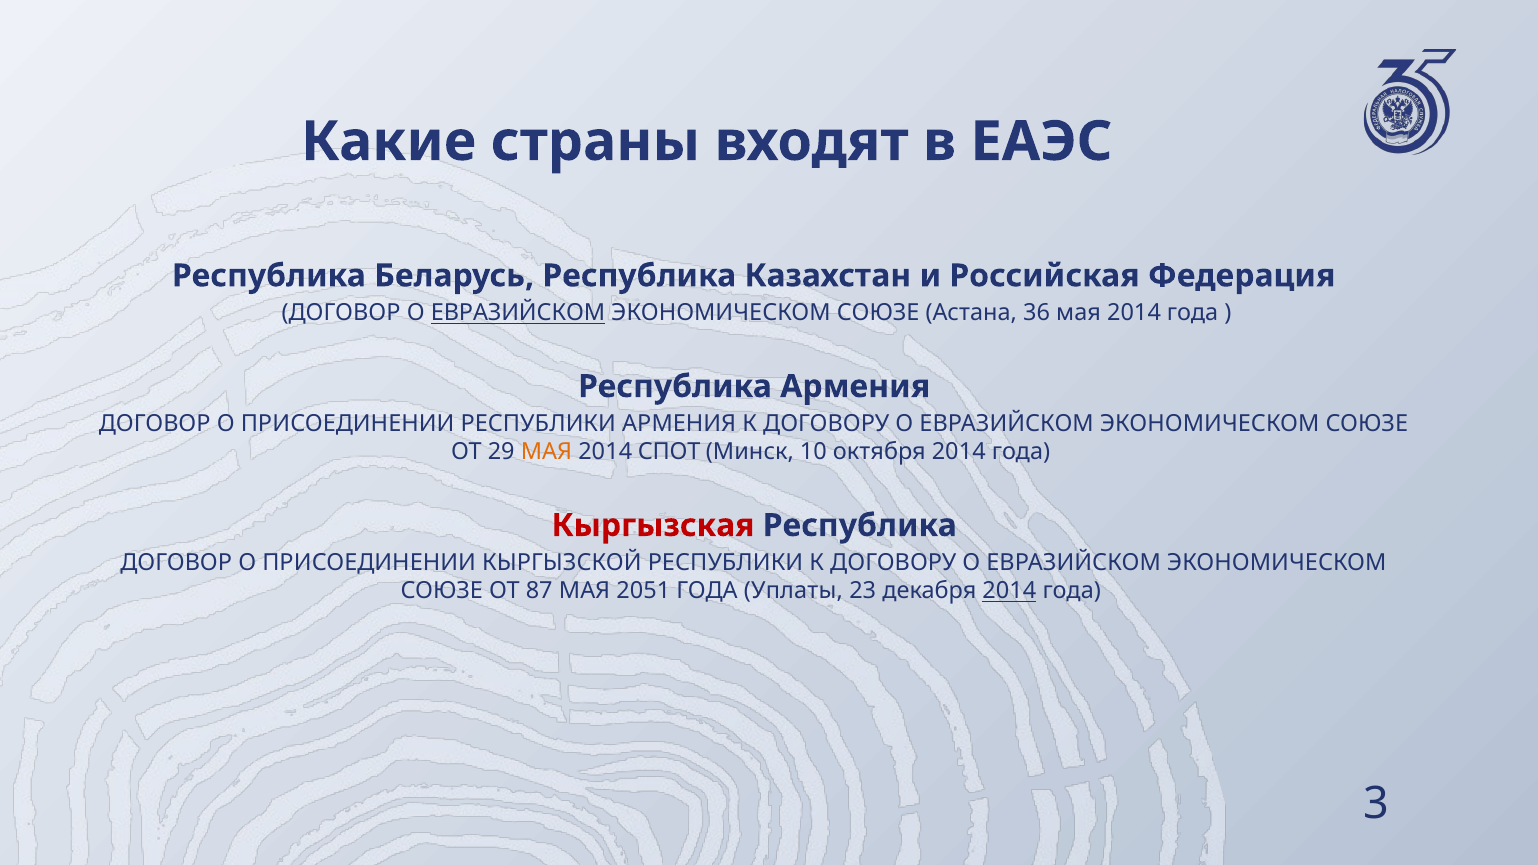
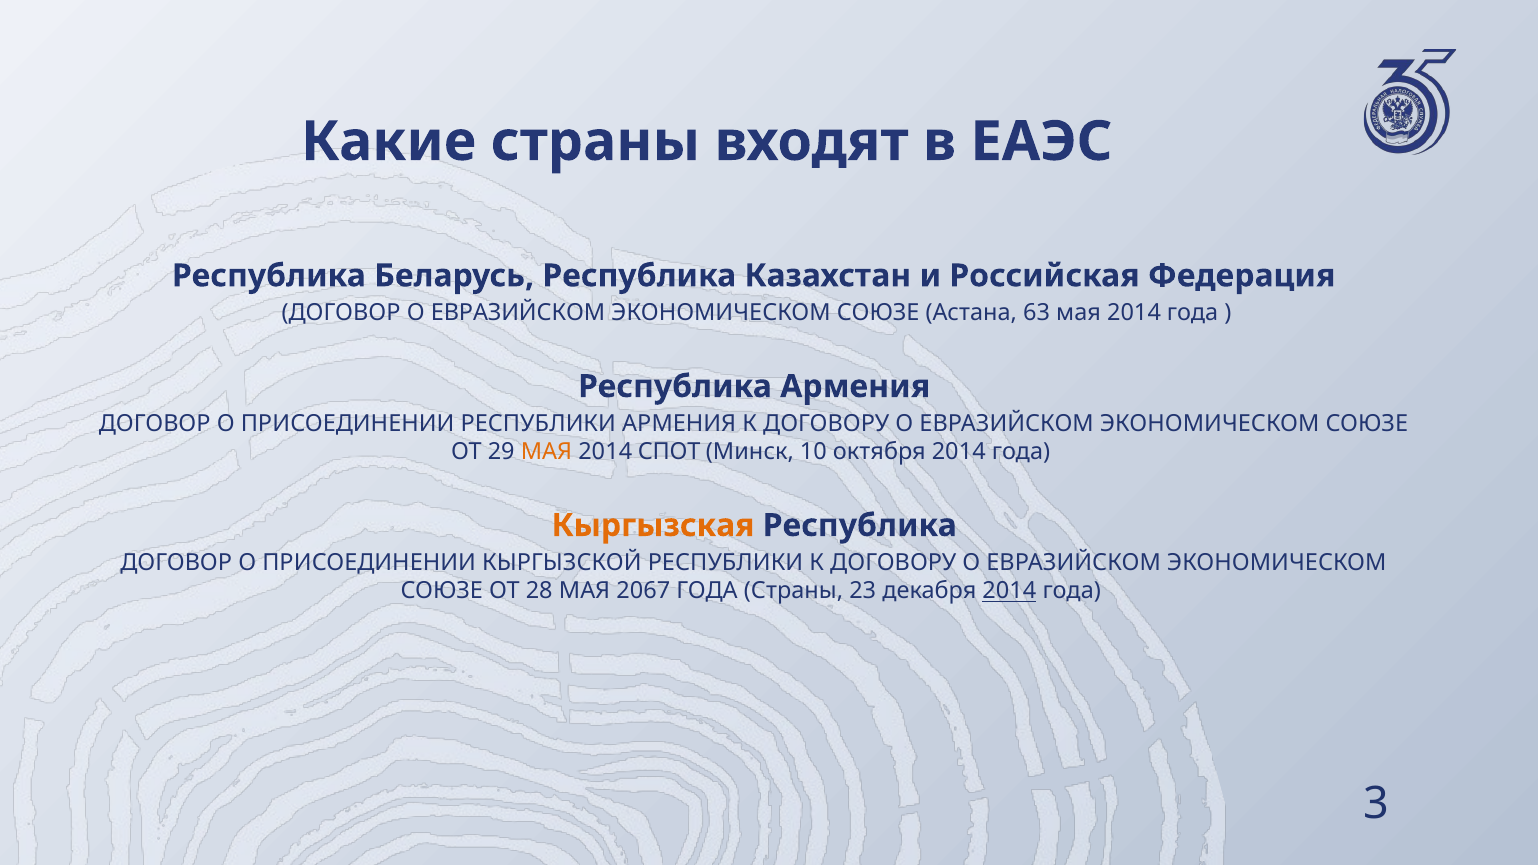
ЕВРАЗИЙСКОМ underline: present -> none (518, 313)
36: 36 -> 63 (1037, 313)
Кыргызская colour: red -> orange (653, 526)
87: 87 -> 28 (539, 591)
2051: 2051 -> 2067 (643, 591)
ГОДА Уплаты: Уплаты -> Страны (793, 591)
